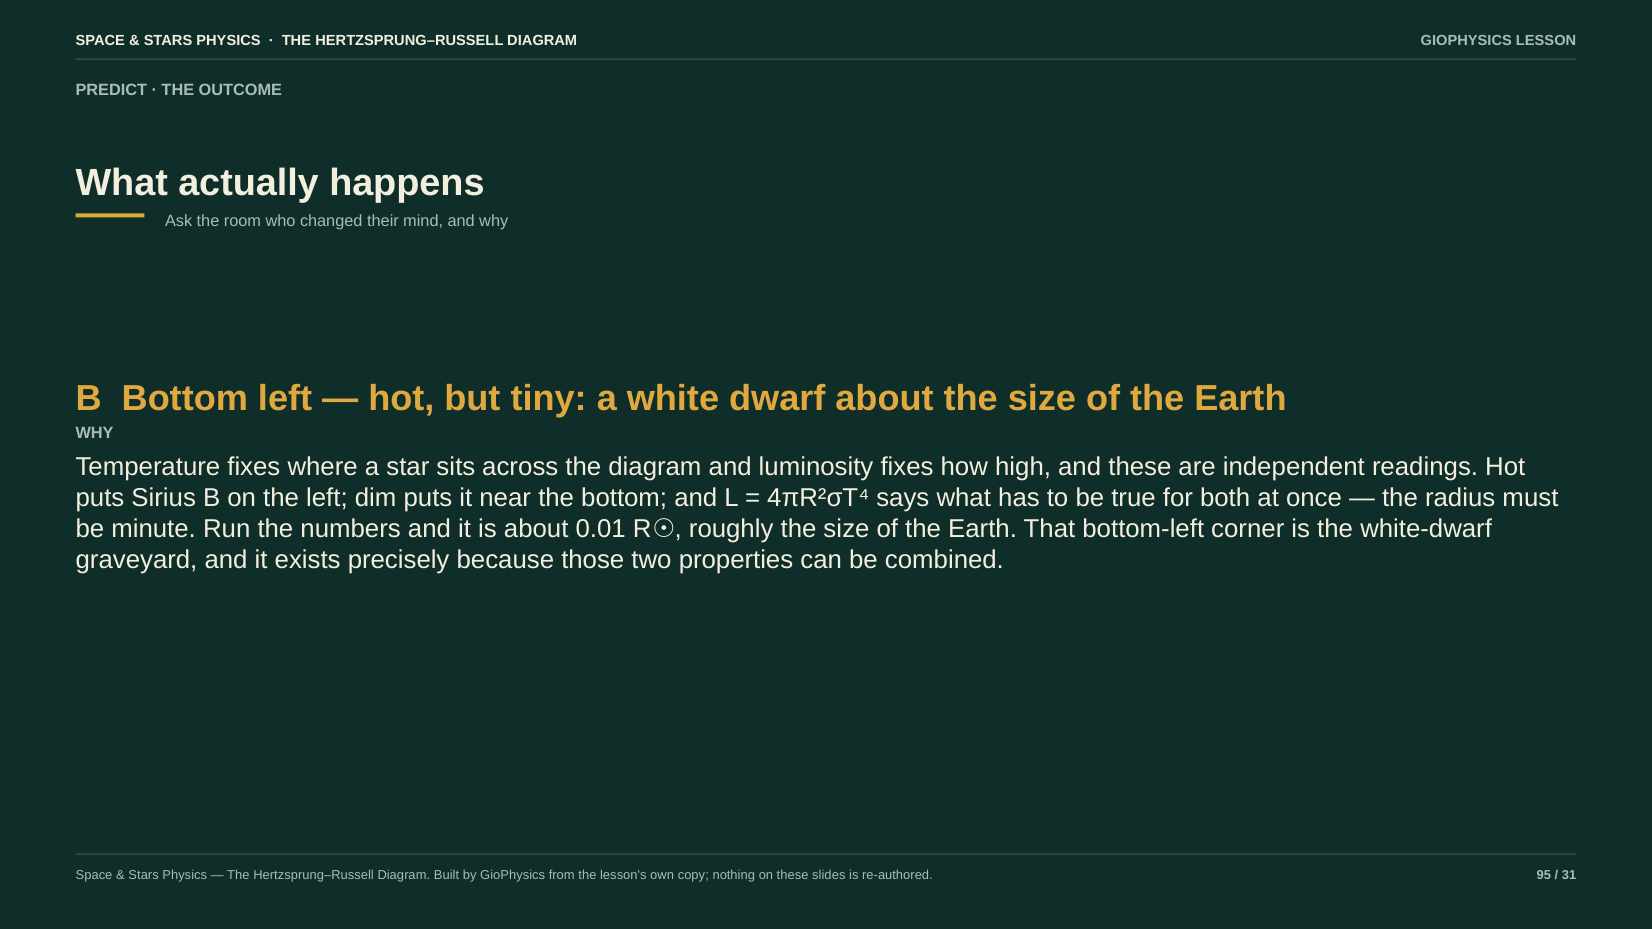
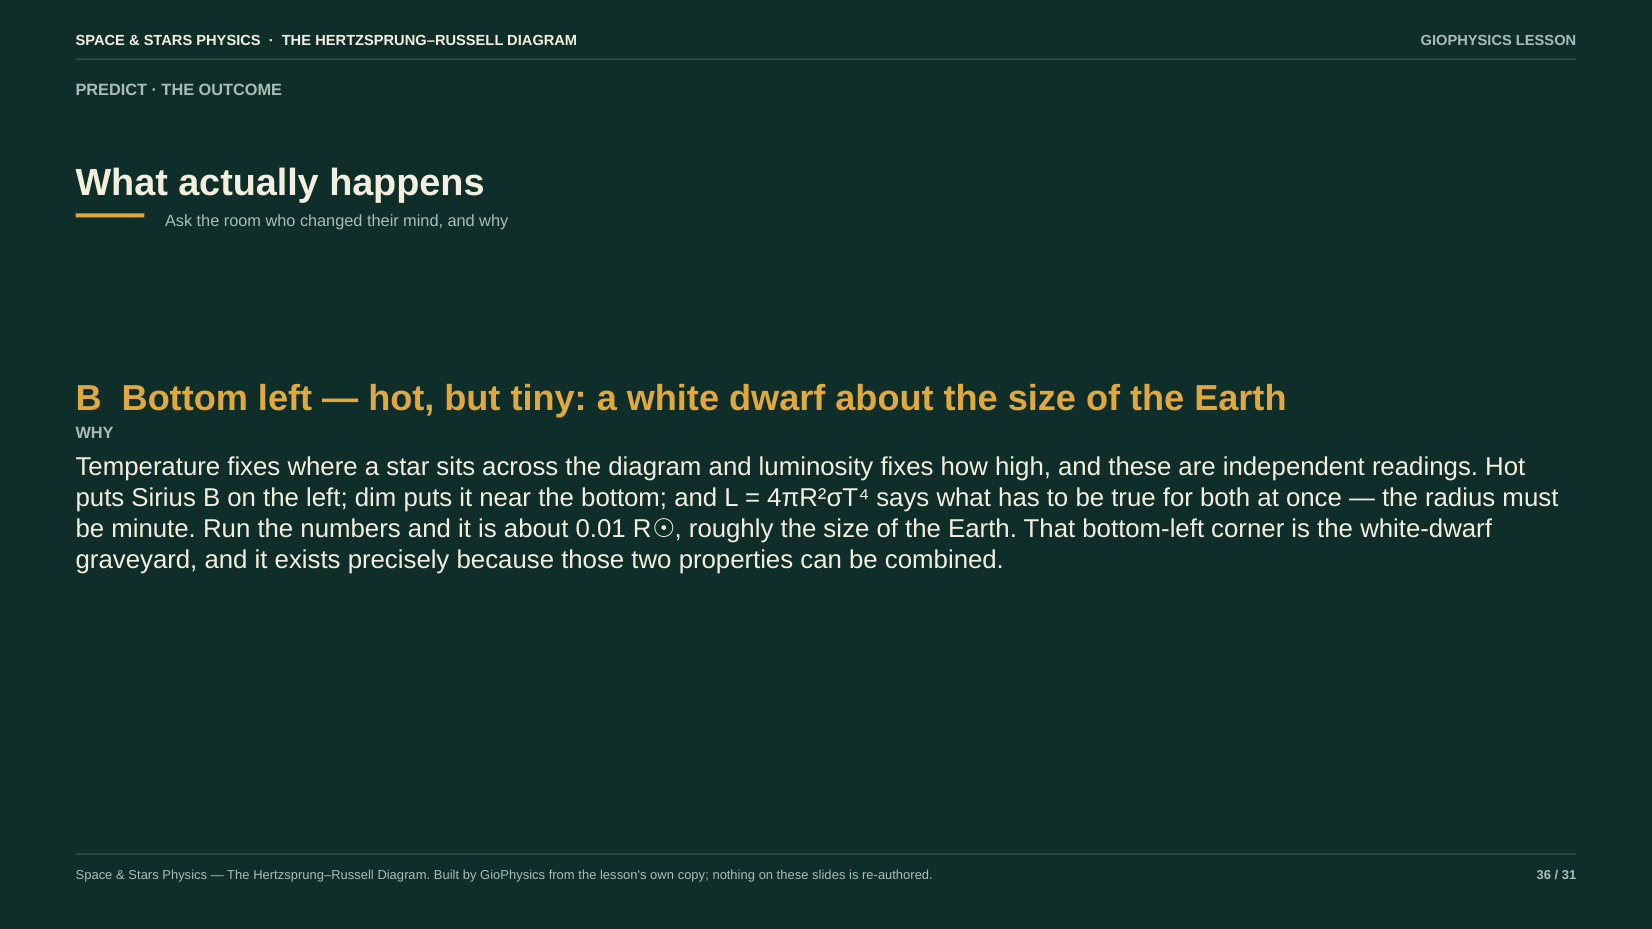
95: 95 -> 36 (1544, 876)
